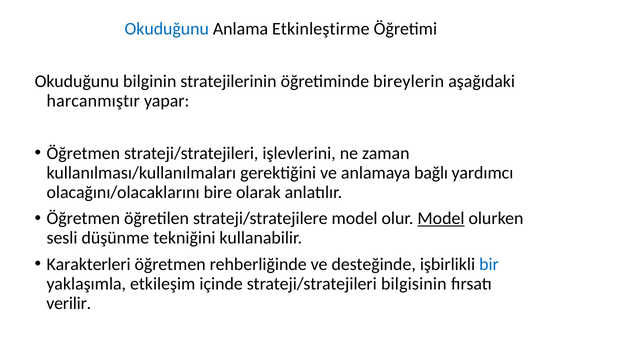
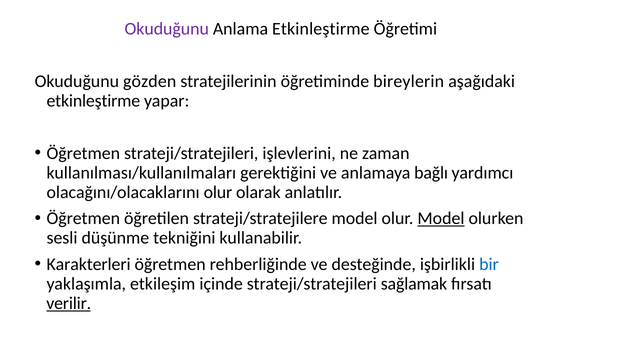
Okuduğunu colour: blue -> purple (167, 29)
bilginin: bilginin -> gözden (150, 81)
harcanmıştır: harcanmıştır -> etkinleştirme (93, 101)
olacağını/olacaklarını bire: bire -> olur (218, 192)
bilgisinin: bilgisinin -> sağlamak (414, 284)
verilir underline: none -> present (69, 304)
